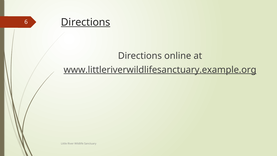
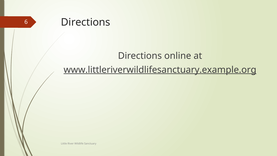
Directions underline: present -> none (86, 22)
